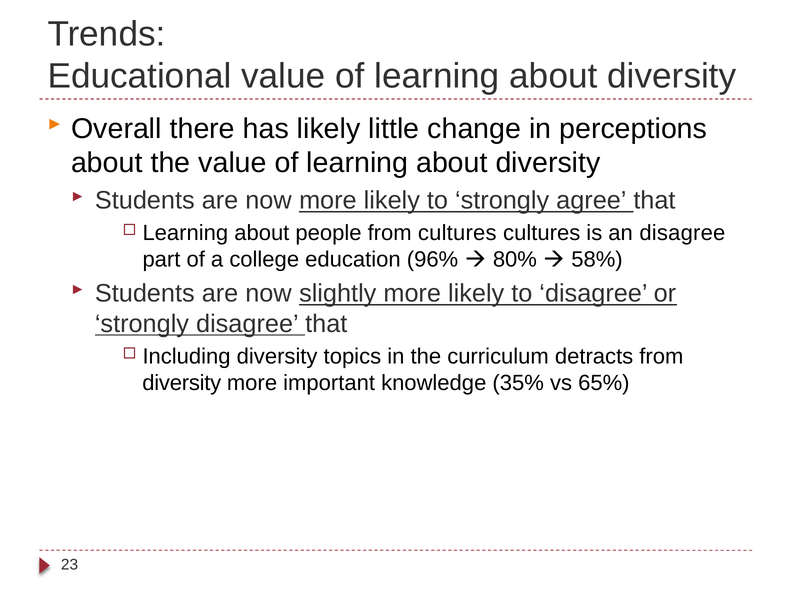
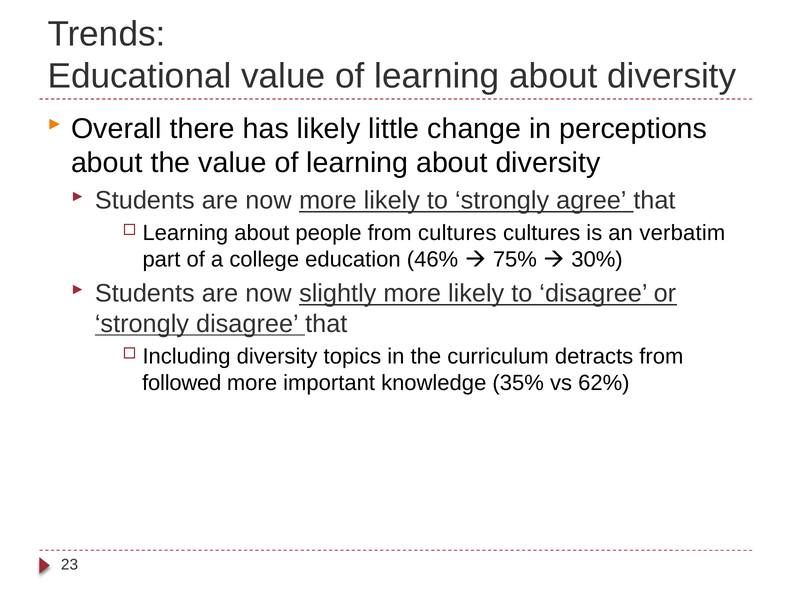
an disagree: disagree -> verbatim (682, 233)
96%: 96% -> 46% (433, 260)
80%: 80% -> 75% (515, 260)
58%: 58% -> 30% (597, 260)
diversity: diversity -> followed (182, 383)
65%: 65% -> 62% (604, 383)
